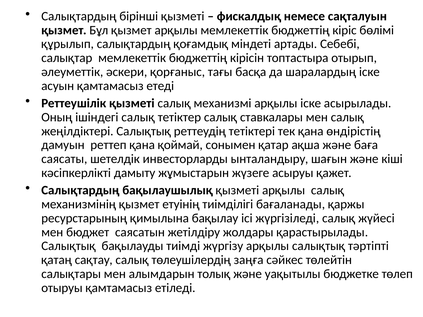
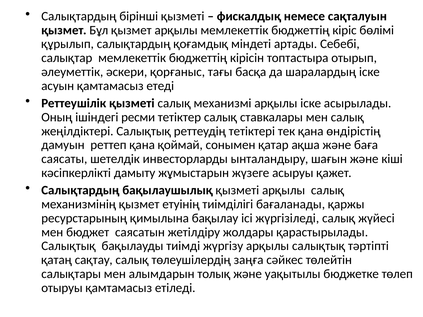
ішіндегі салық: салық -> ресми (138, 117)
